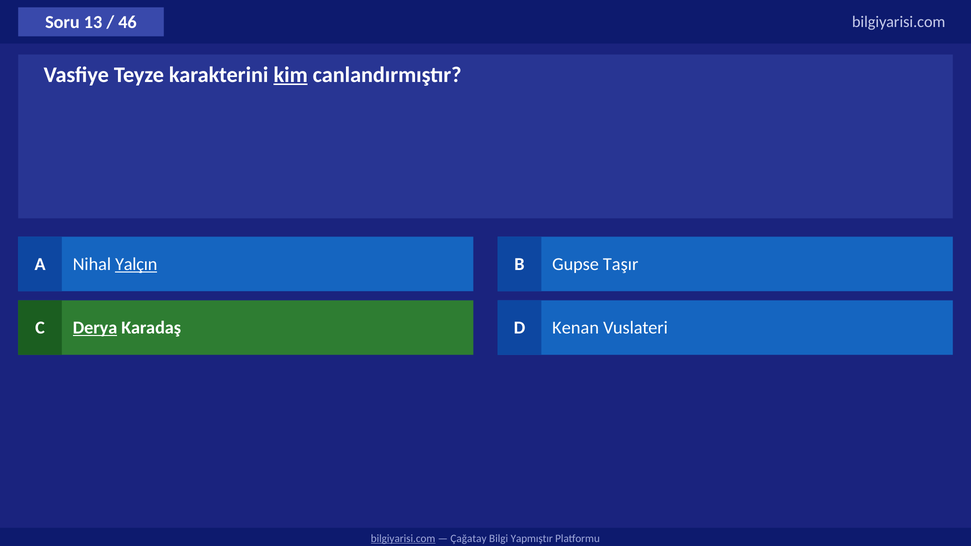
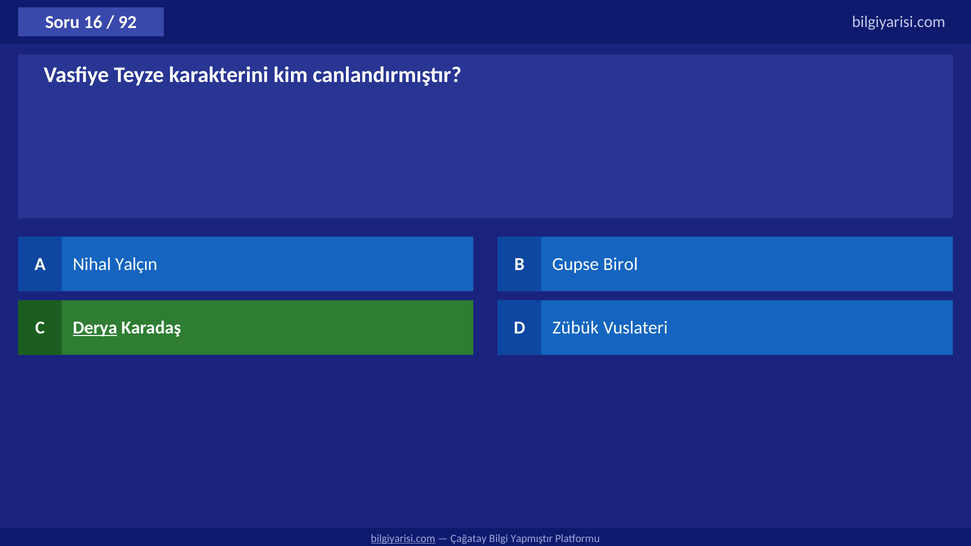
13: 13 -> 16 (93, 22)
46: 46 -> 92 (127, 22)
kim underline: present -> none (291, 75)
Yalçın underline: present -> none (136, 264)
Taşır: Taşır -> Birol (621, 264)
Kenan: Kenan -> Zübük (576, 328)
